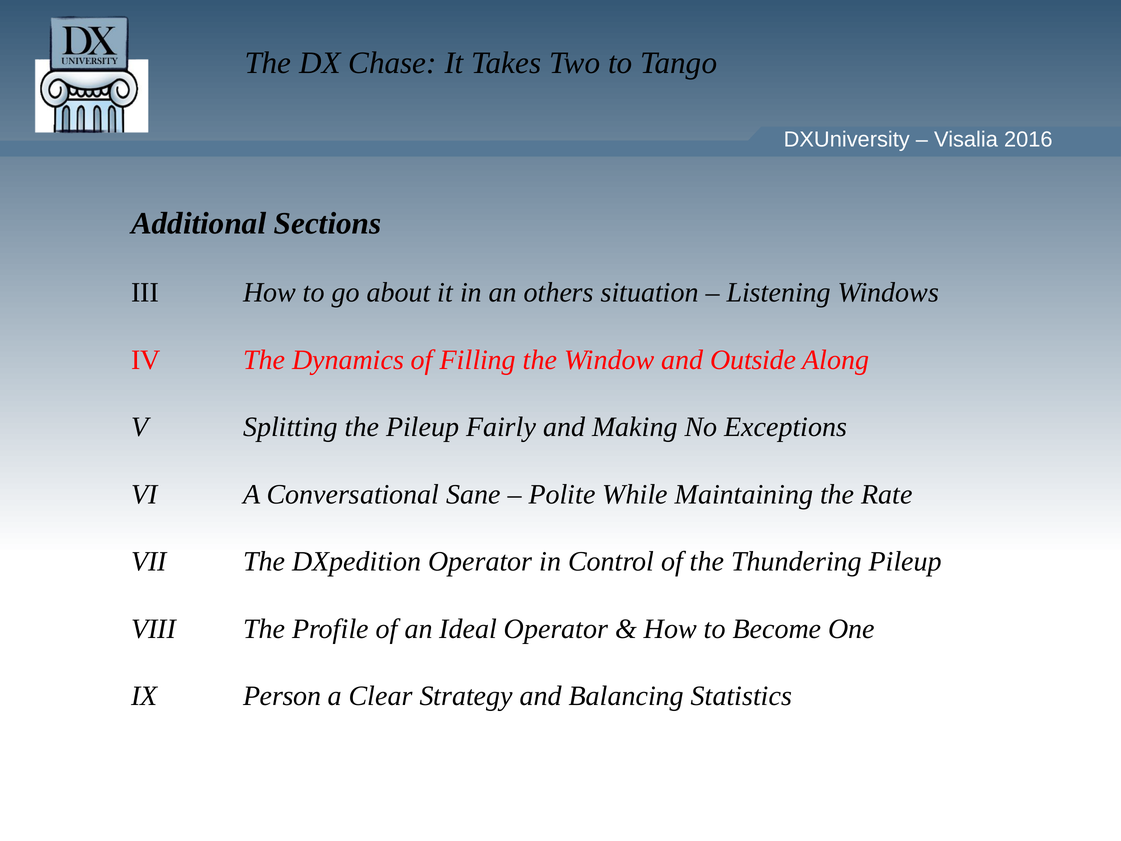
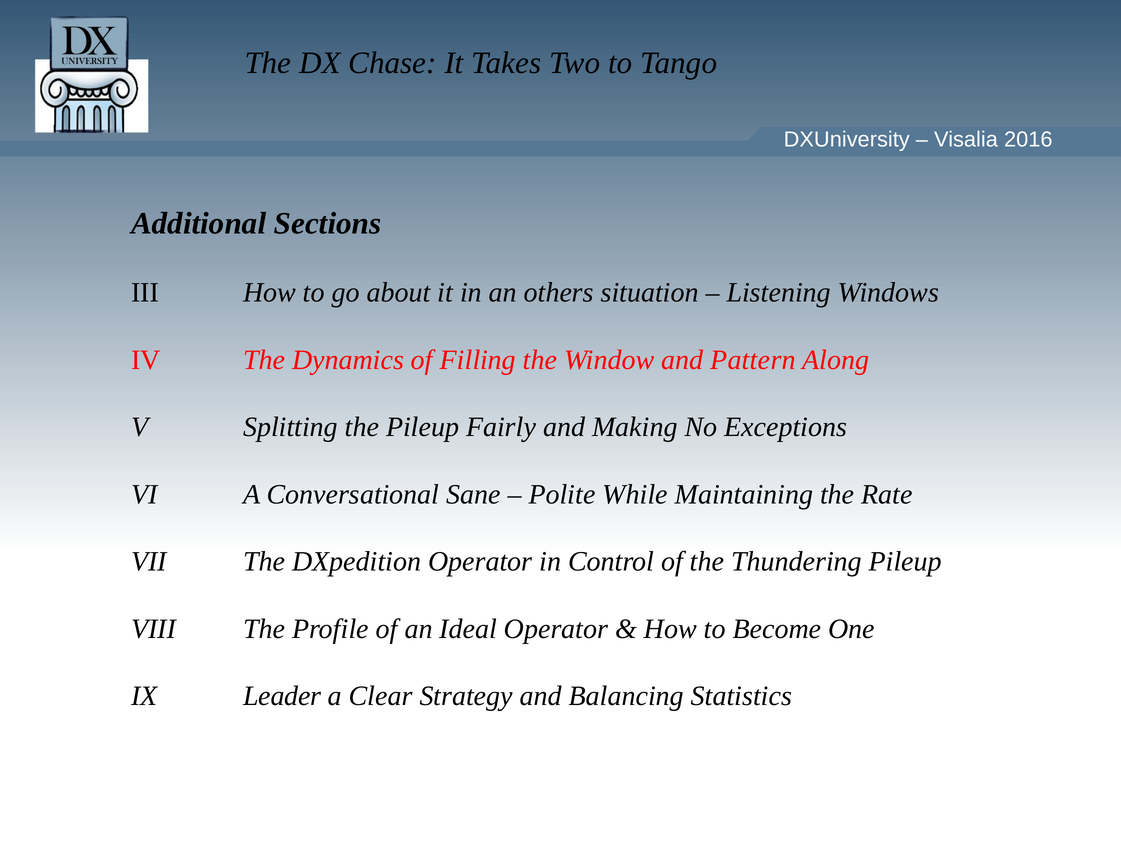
Outside: Outside -> Pattern (753, 360)
Person: Person -> Leader (282, 696)
